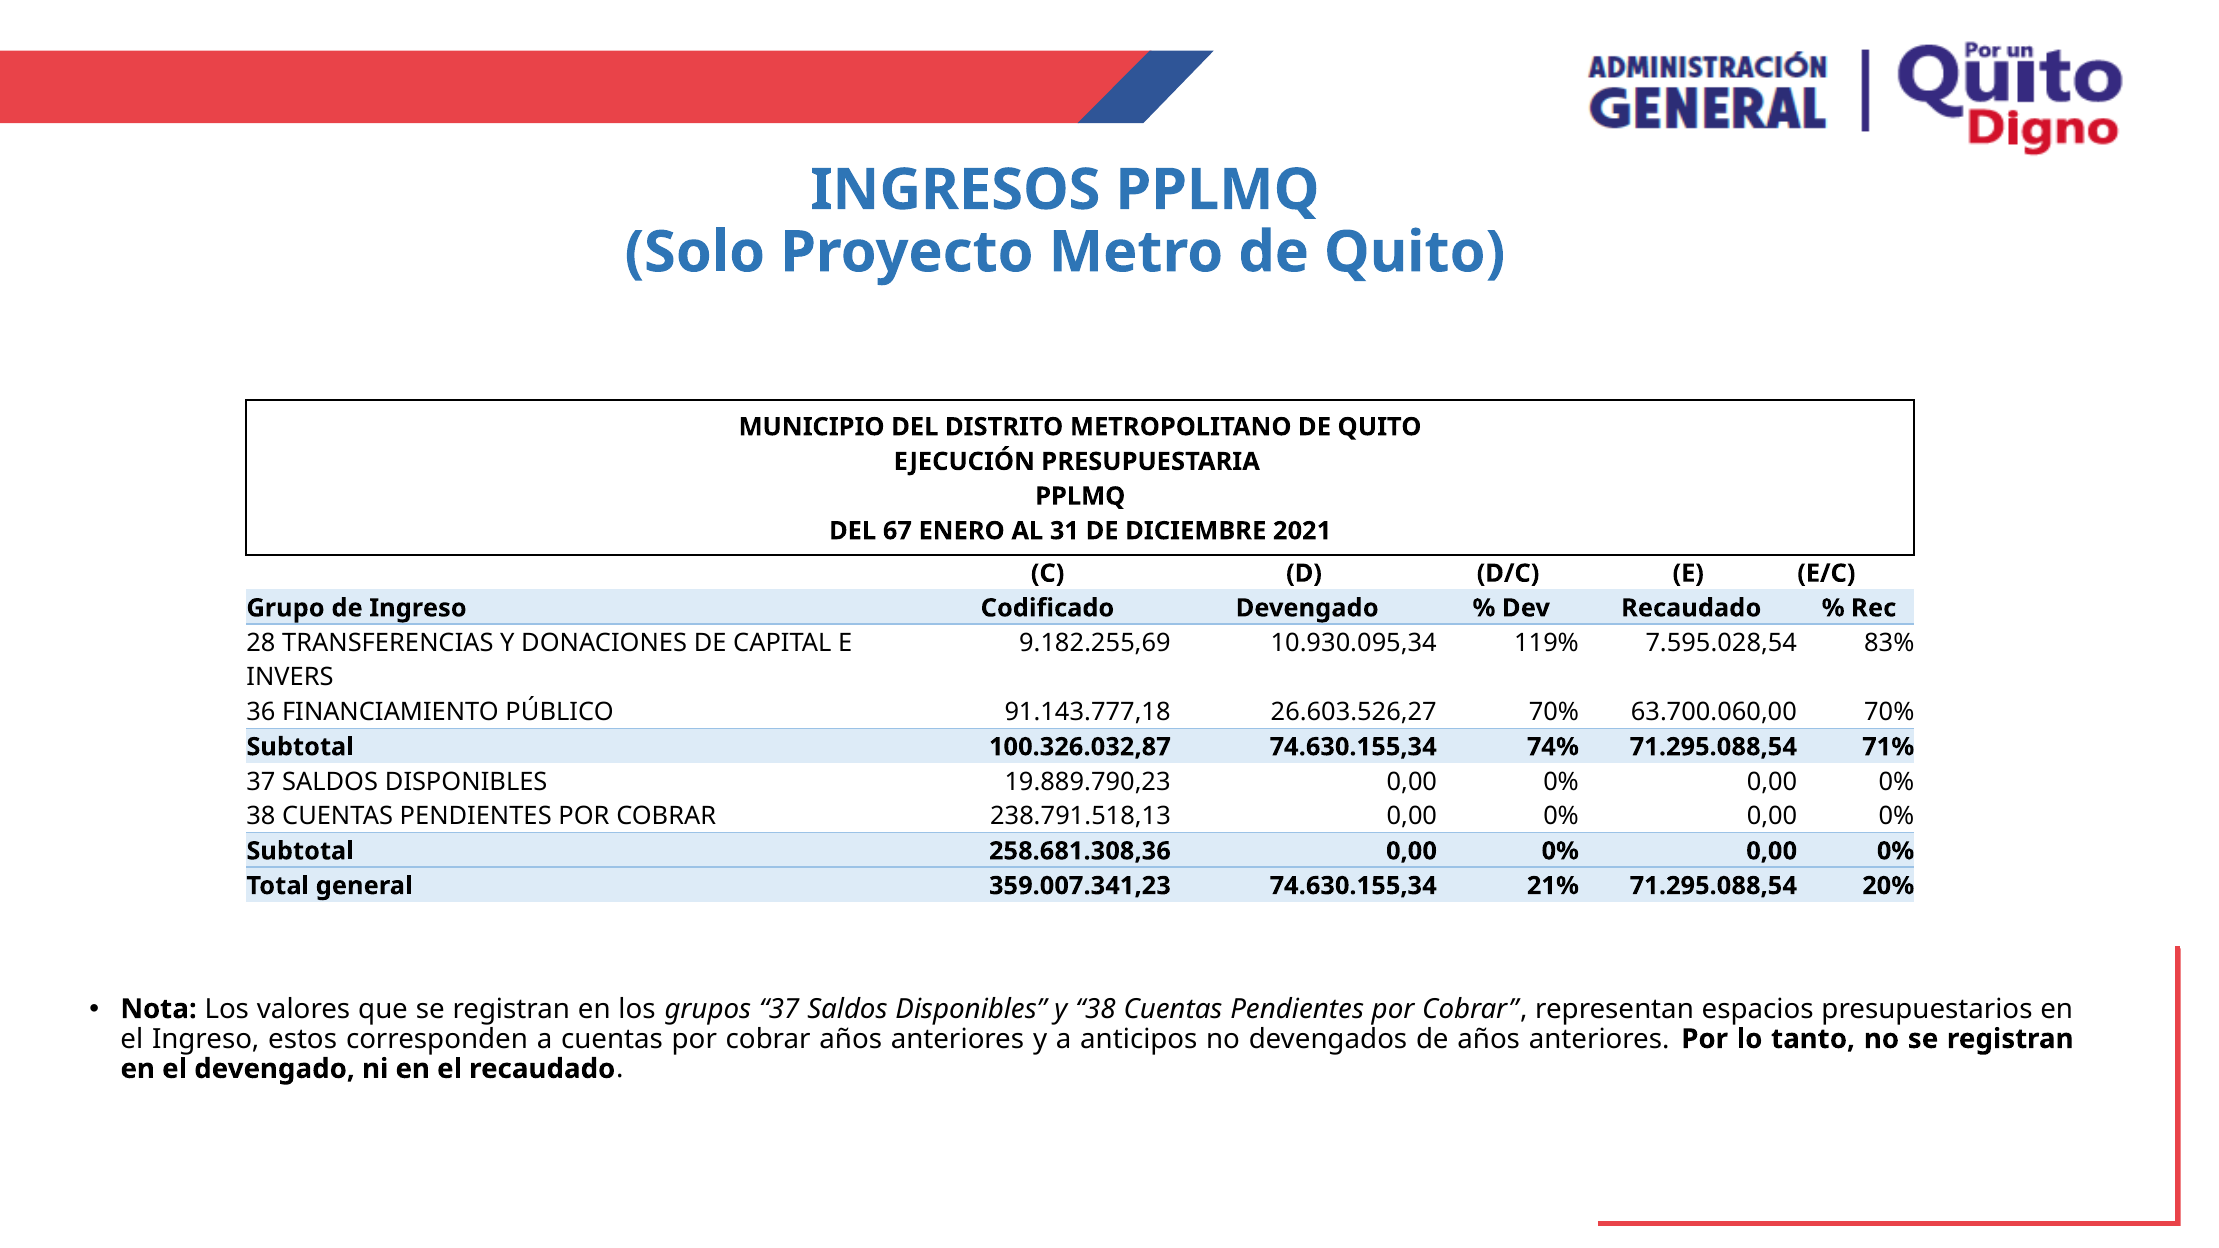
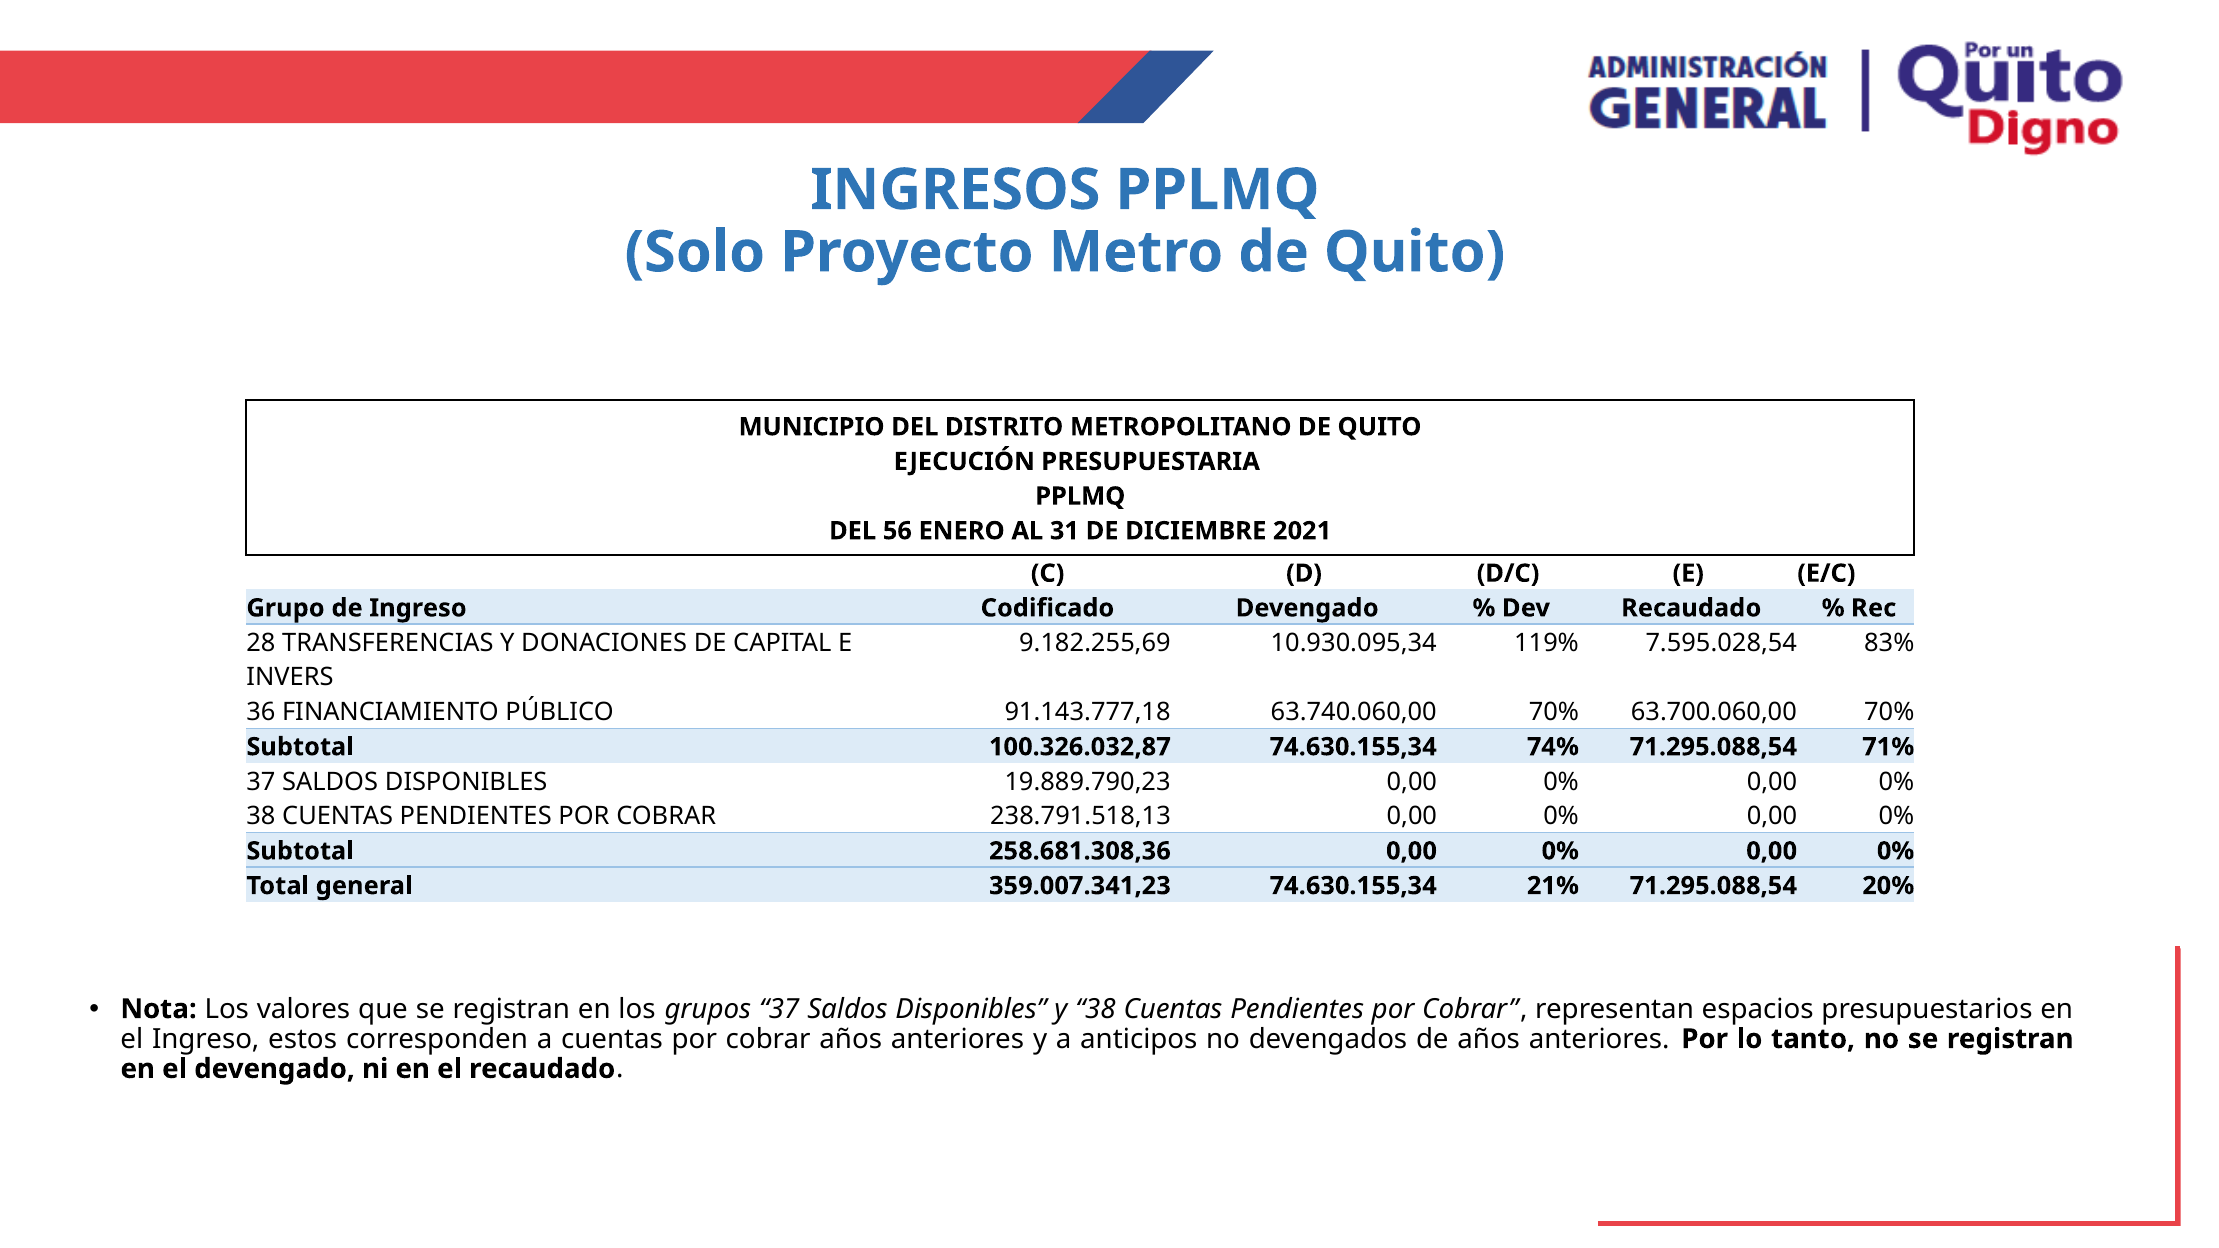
67: 67 -> 56 (897, 531)
26.603.526,27: 26.603.526,27 -> 63.740.060,00 (1354, 712)
